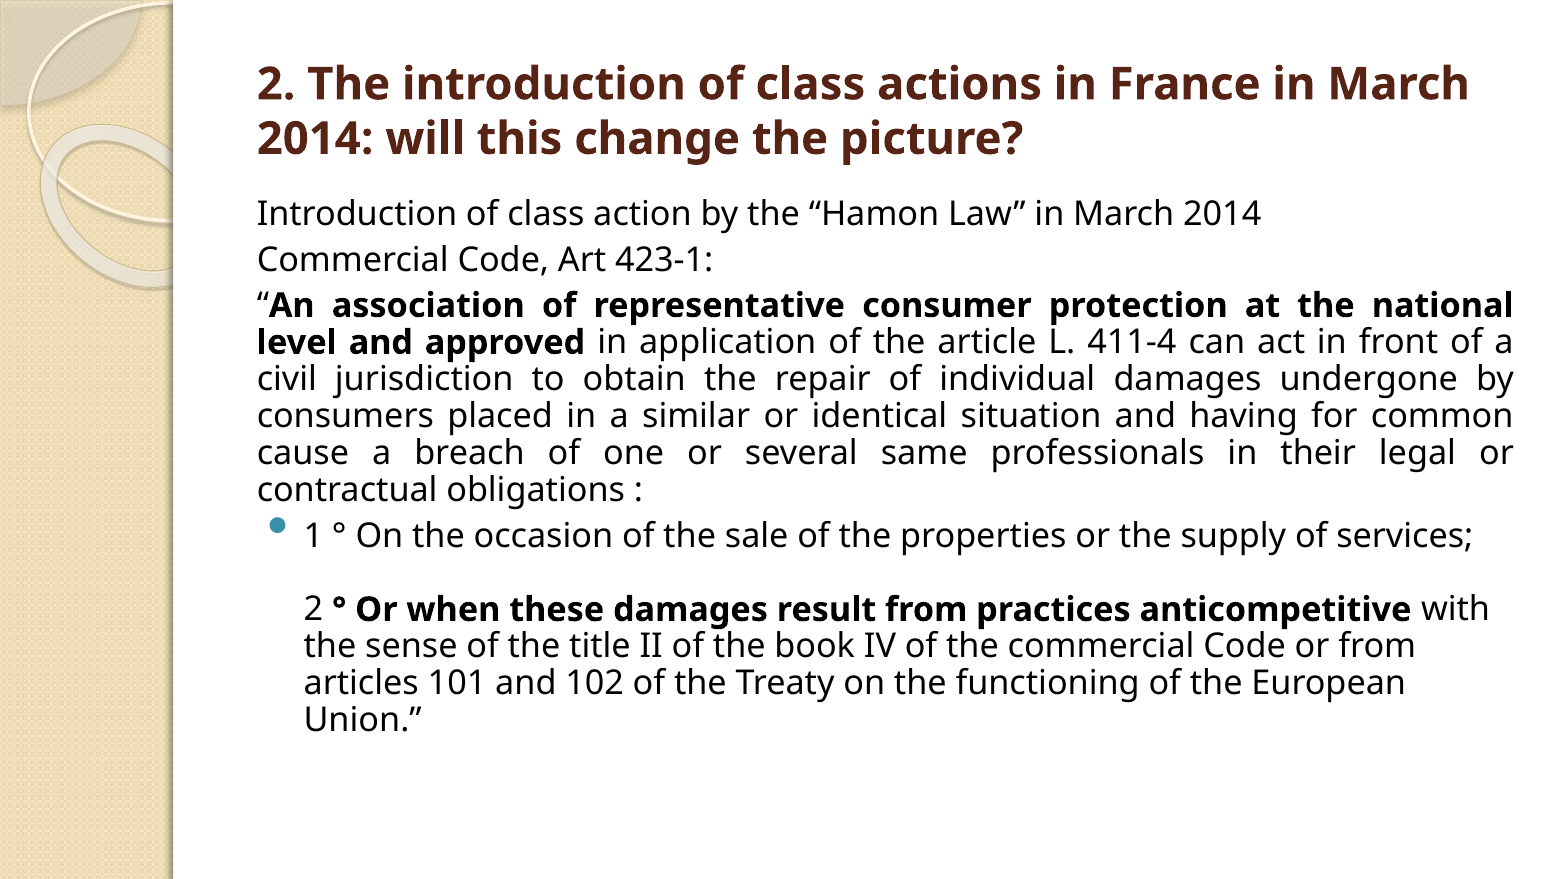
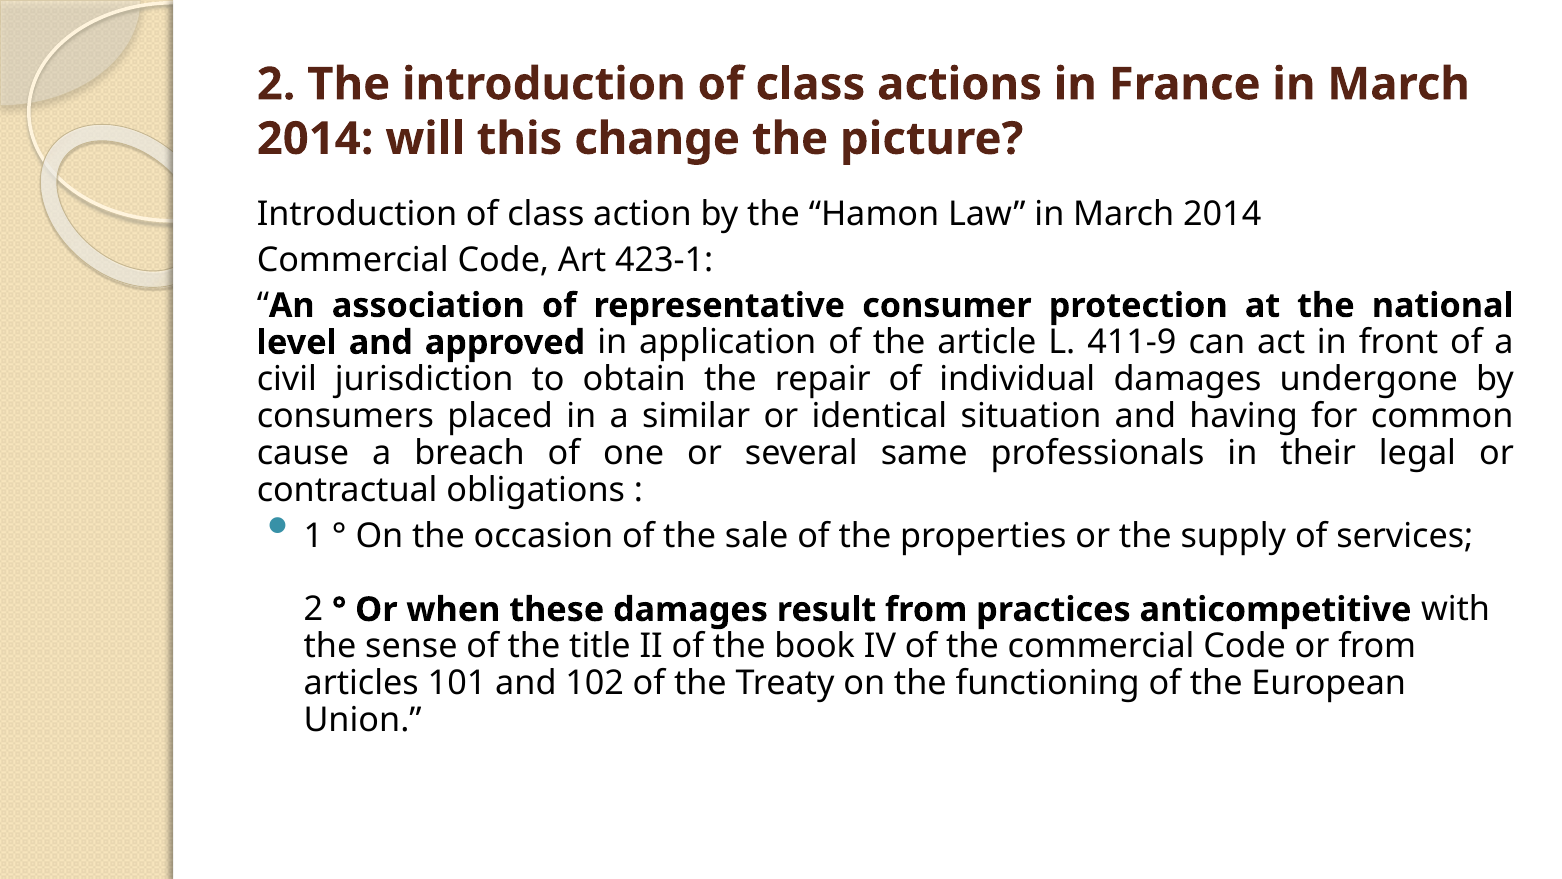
411-4: 411-4 -> 411-9 (1132, 342)
